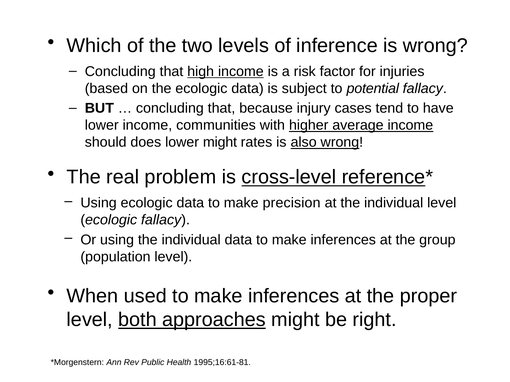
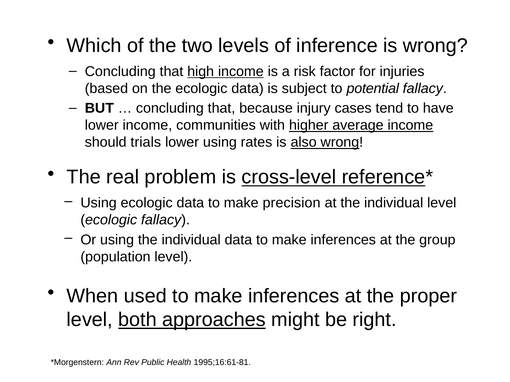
does: does -> trials (146, 142)
lower might: might -> using (220, 142)
